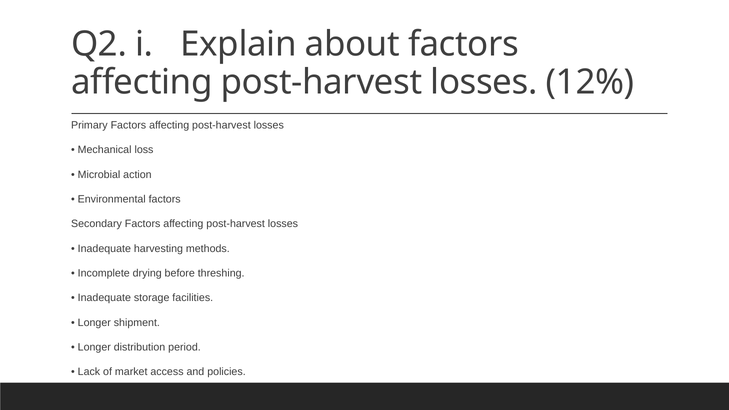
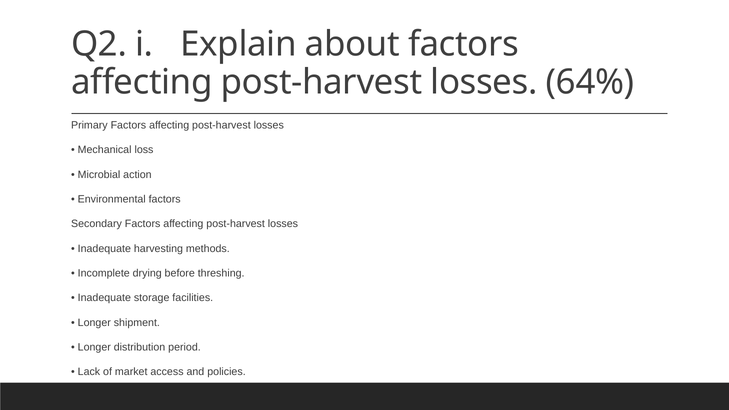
12%: 12% -> 64% (590, 82)
